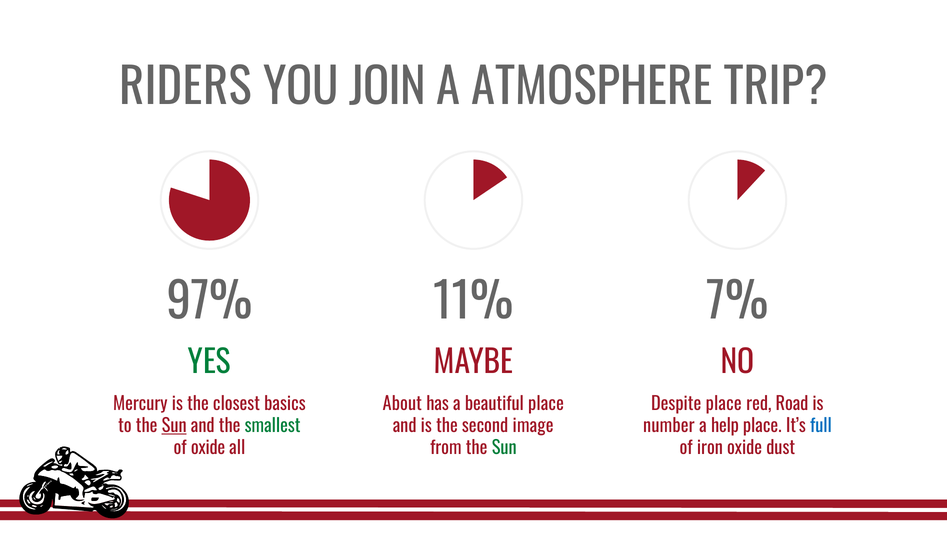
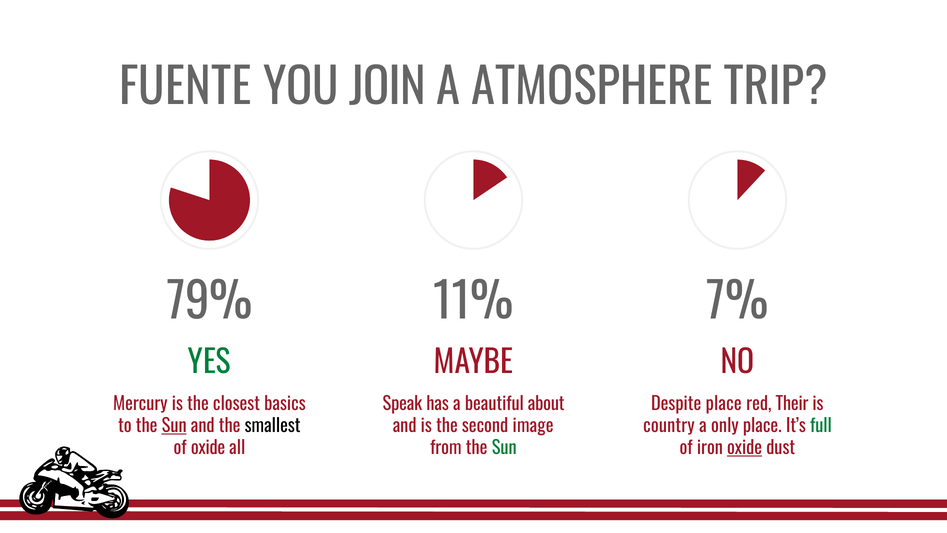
RIDERS: RIDERS -> FUENTE (185, 88)
97%: 97% -> 79% (210, 303)
About: About -> Speak (402, 404)
beautiful place: place -> about (546, 404)
Road: Road -> Their (792, 404)
smallest colour: green -> black (273, 426)
number: number -> country (669, 426)
help: help -> only (725, 426)
full colour: blue -> green (821, 426)
oxide underline: none -> present (745, 448)
